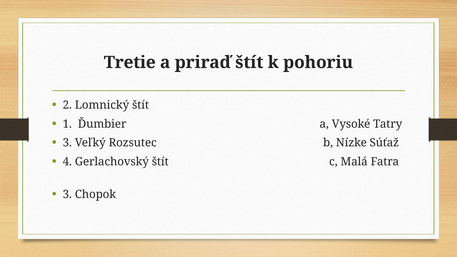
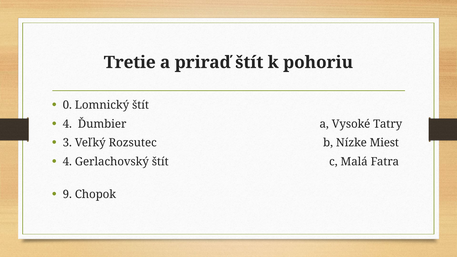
2: 2 -> 0 (67, 105)
1: 1 -> 4 (67, 124)
Súťaž: Súťaž -> Miest (384, 143)
3: 3 -> 9 (67, 194)
